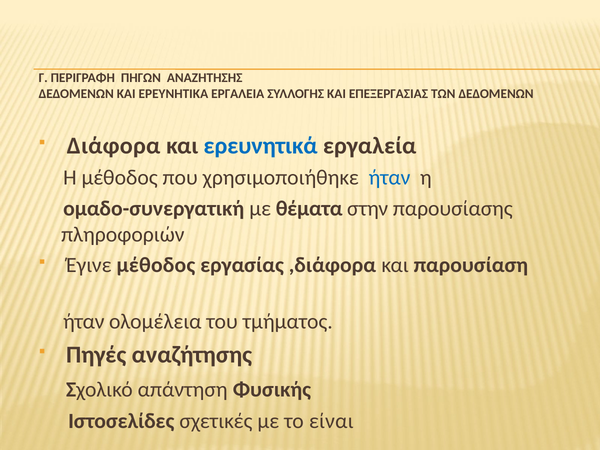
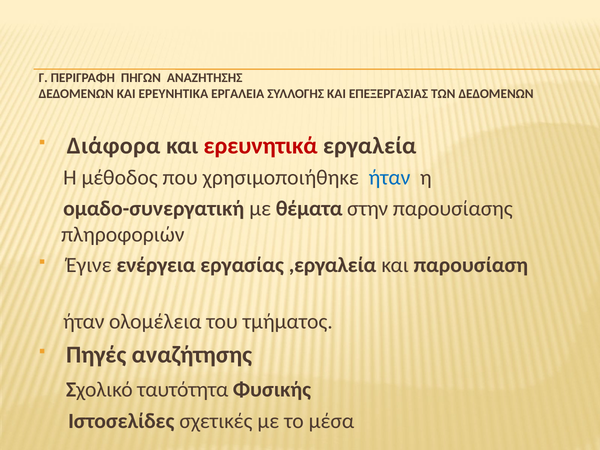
ερευνητικά colour: blue -> red (261, 146)
Έγινε μέθοδος: μέθοδος -> ενέργεια (156, 265)
,διάφορα: ,διάφορα -> ,εργαλεία (333, 265)
απάντηση: απάντηση -> ταυτότητα (183, 390)
είναι: είναι -> μέσα (331, 421)
